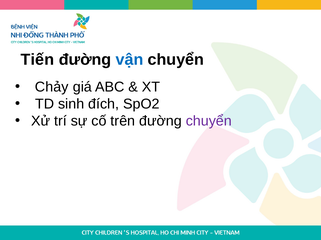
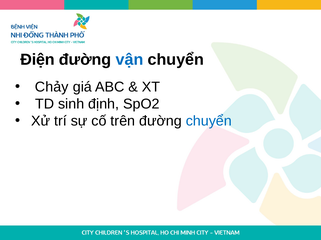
Tiến: Tiến -> Điện (38, 60)
đích: đích -> định (104, 104)
chuyển colour: purple -> blue (209, 121)
